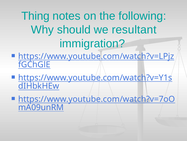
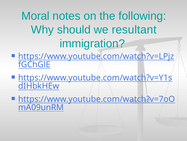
Thing: Thing -> Moral (35, 16)
